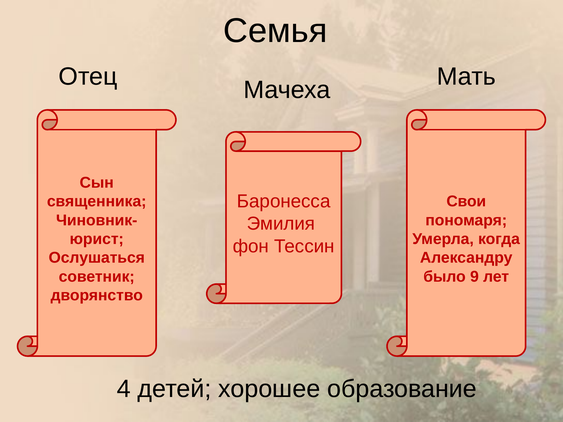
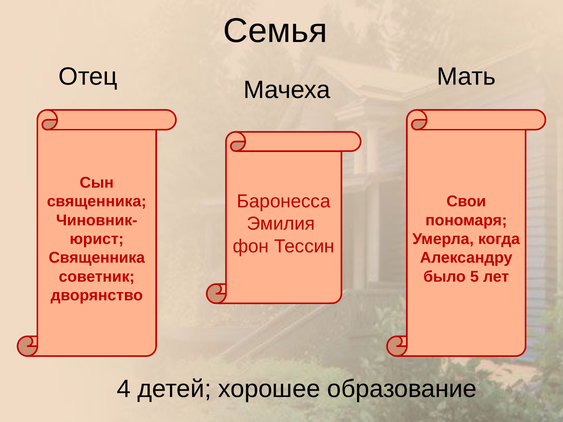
Ослушаться: Ослушаться -> Священника (97, 258)
9: 9 -> 5 (474, 277)
